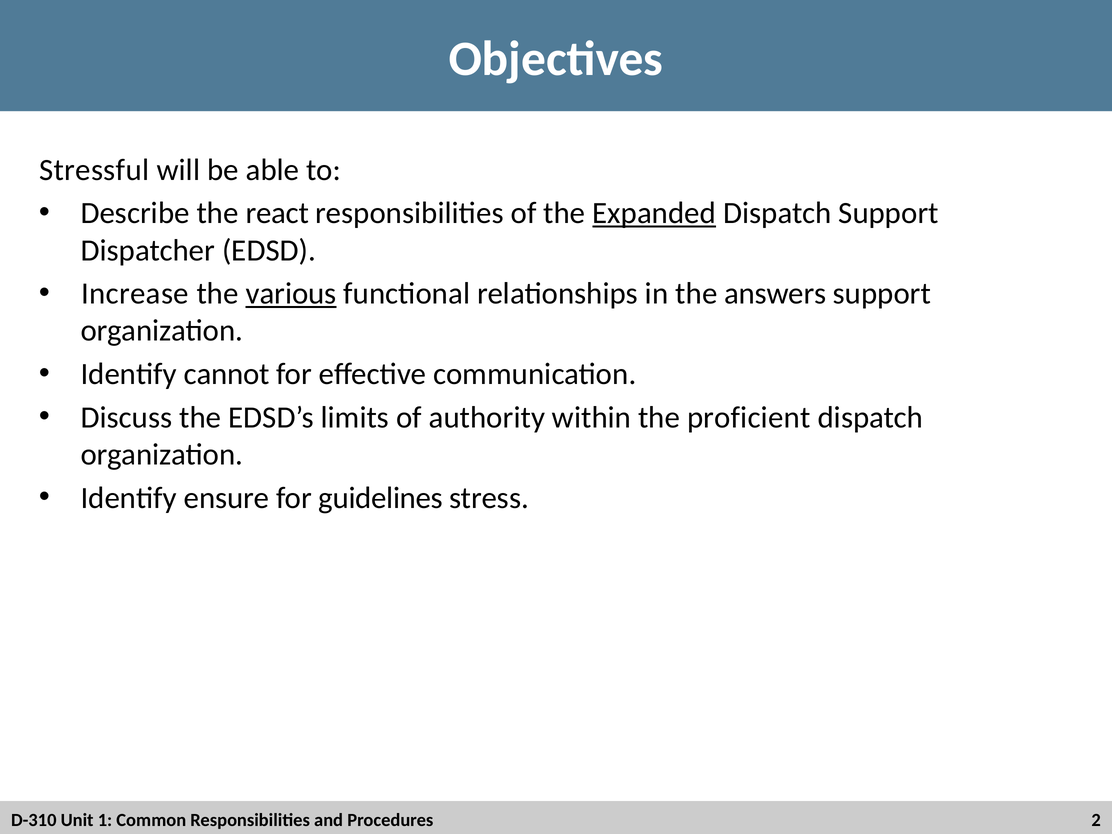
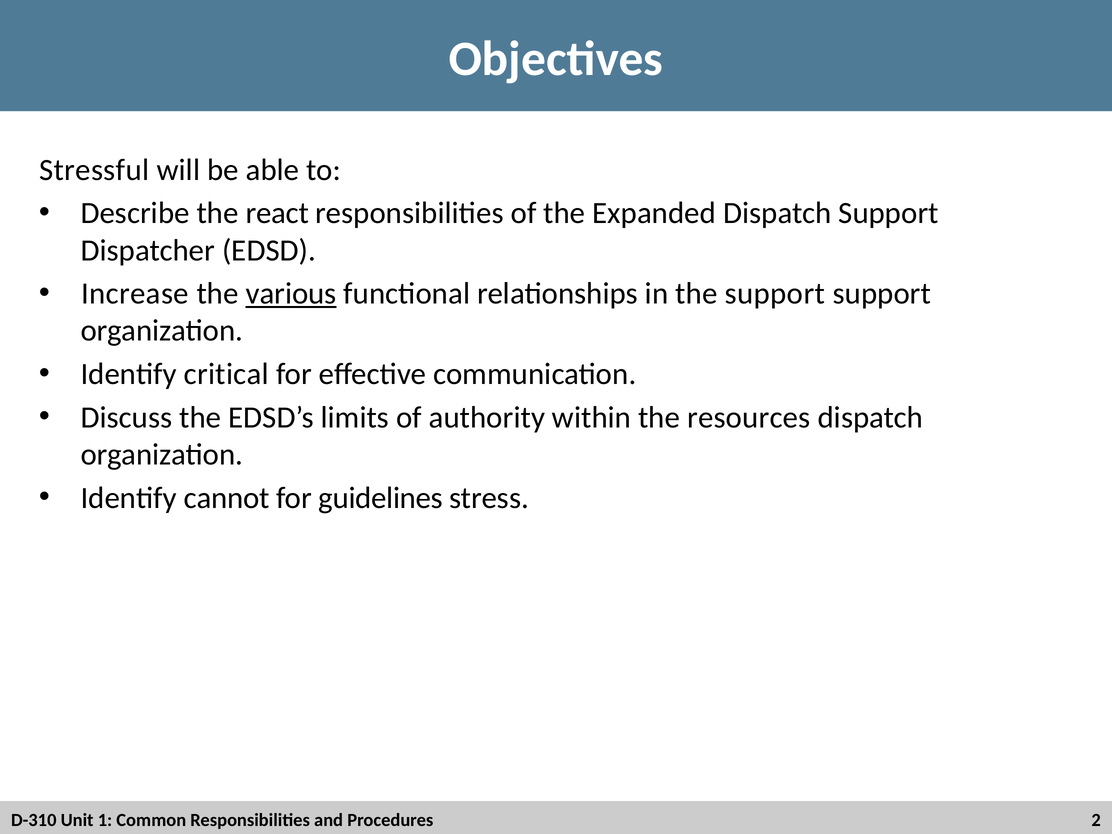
Expanded underline: present -> none (654, 213)
the answers: answers -> support (775, 294)
cannot: cannot -> critical (226, 374)
proficient: proficient -> resources (749, 417)
ensure: ensure -> cannot (227, 498)
